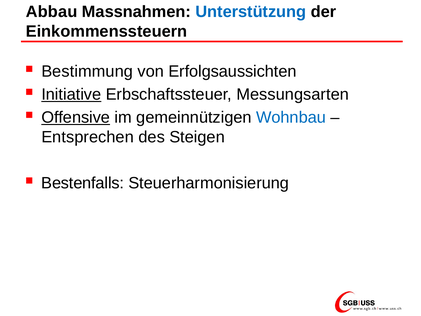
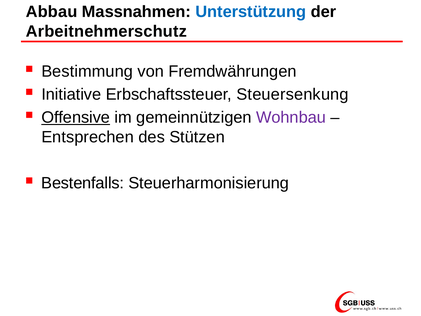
Einkommenssteuern: Einkommenssteuern -> Arbeitnehmerschutz (106, 31)
Erfolgsaussichten: Erfolgsaussichten -> Fremdwährungen (232, 71)
Initiative underline: present -> none (71, 94)
Messungsarten: Messungsarten -> Steuersenkung (293, 94)
Wohnbau colour: blue -> purple (291, 117)
Steigen: Steigen -> Stützen (197, 137)
